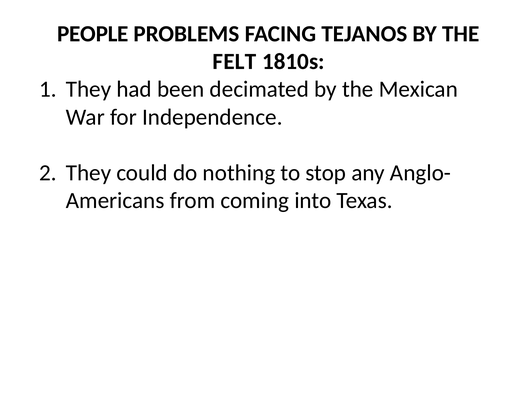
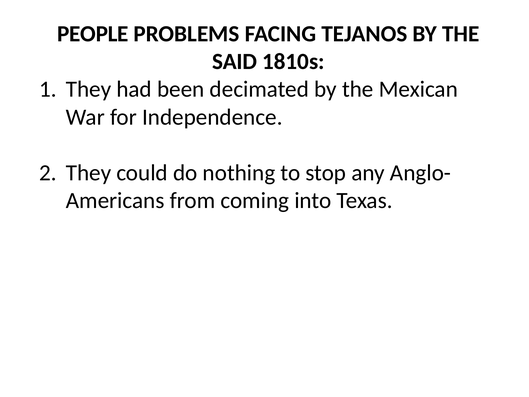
FELT: FELT -> SAID (235, 61)
